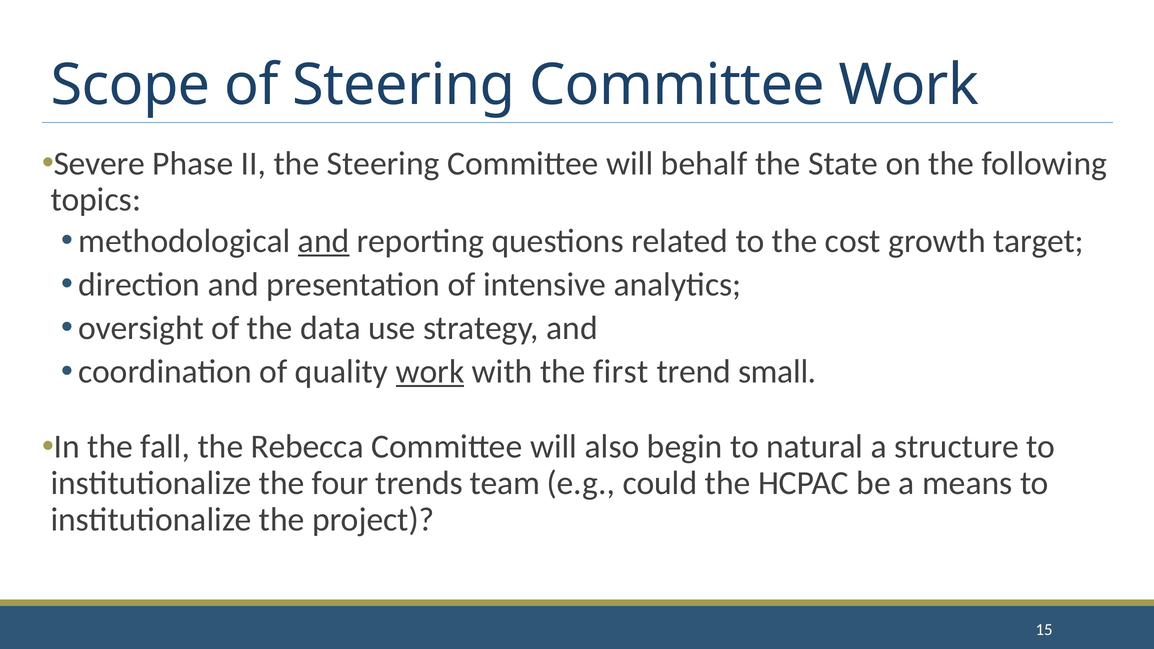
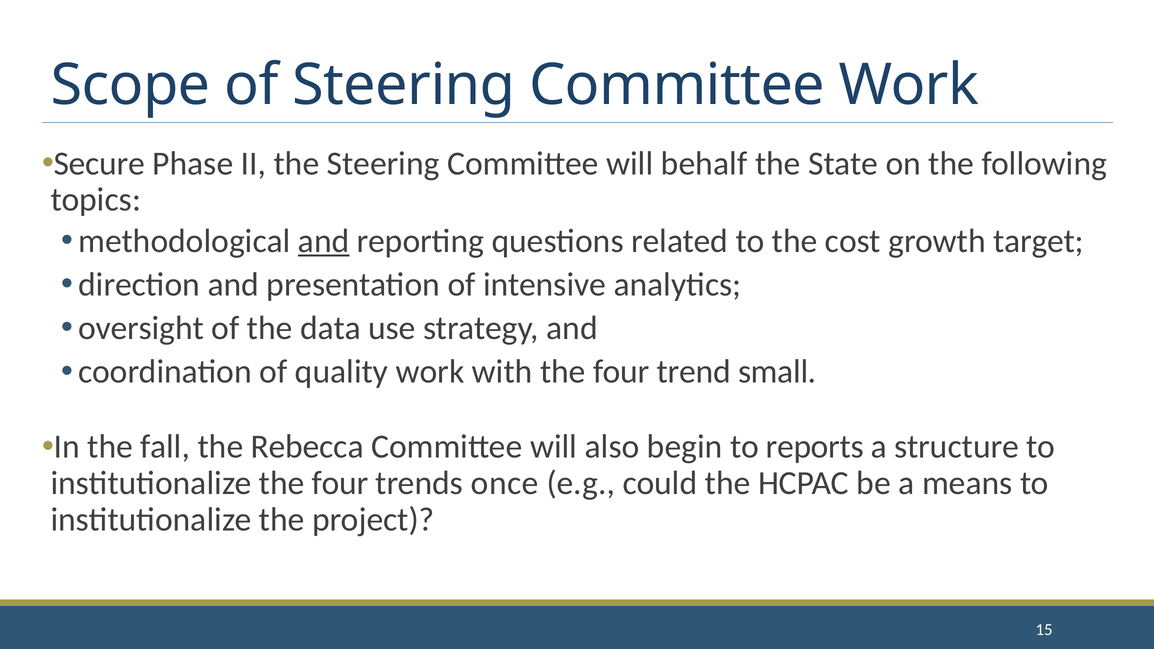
Severe: Severe -> Secure (99, 164)
work underline: present -> none (430, 372)
with the first: first -> four (621, 372)
natural: natural -> reports (815, 447)
team: team -> once (505, 483)
